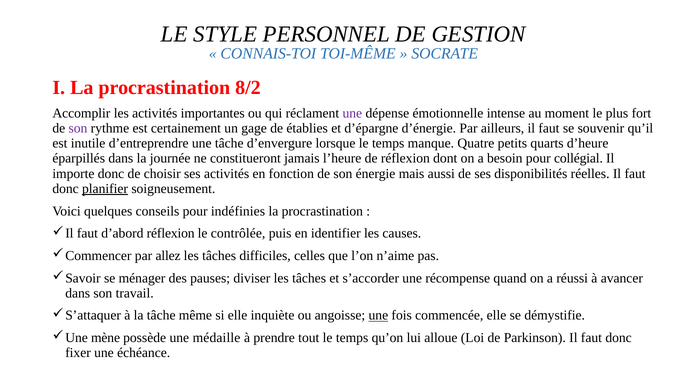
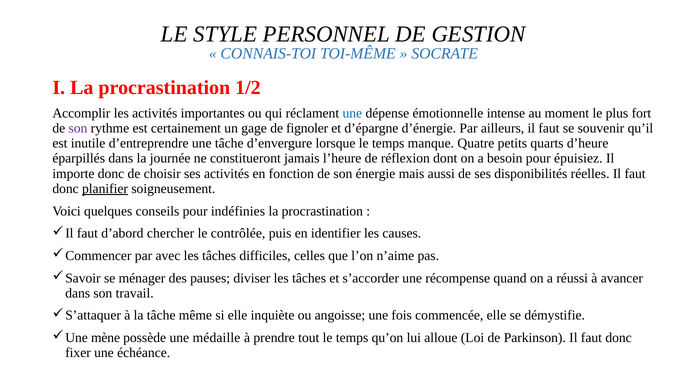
8/2: 8/2 -> 1/2 (248, 88)
une colour: purple -> blue (352, 113)
établies: établies -> fignoler (307, 128)
collégial: collégial -> épuisiez (578, 159)
d’abord réflexion: réflexion -> chercher (171, 234)
allez: allez -> avec (168, 256)
une underline: present -> none (378, 316)
